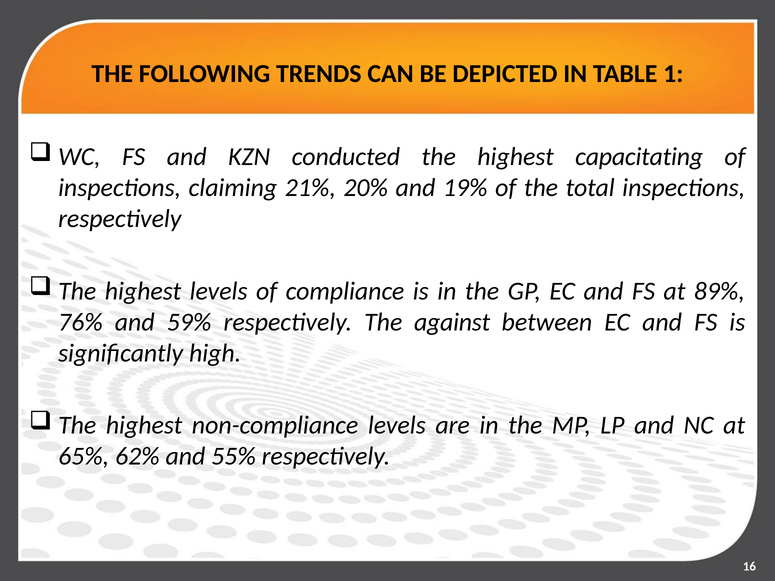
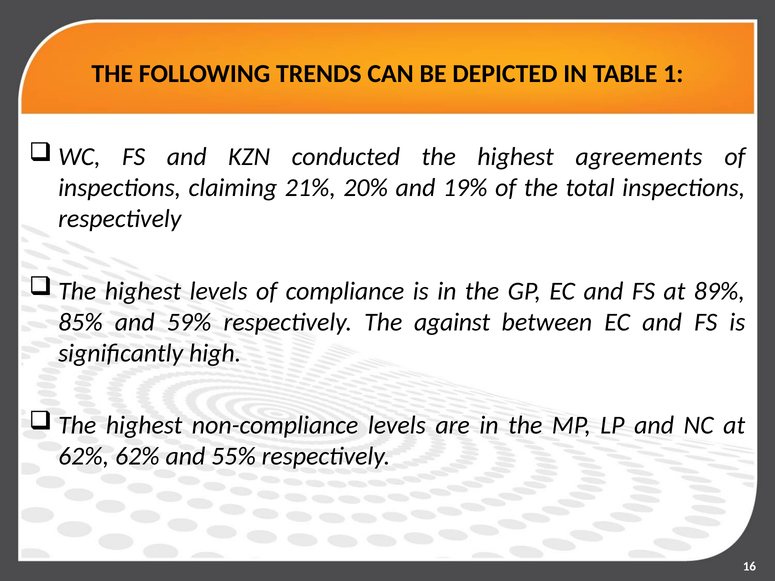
capacitating: capacitating -> agreements (639, 157)
76%: 76% -> 85% (80, 322)
65%: 65% -> 62% (84, 456)
